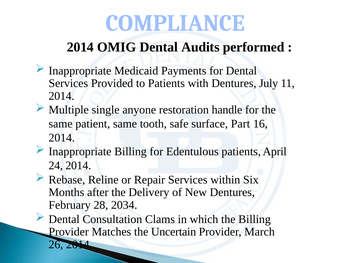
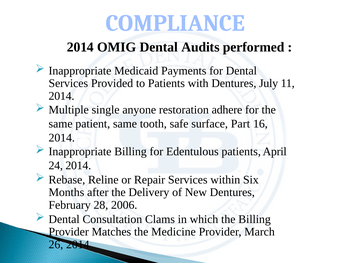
handle: handle -> adhere (227, 110)
2034: 2034 -> 2006 (124, 205)
Uncertain: Uncertain -> Medicine (174, 231)
